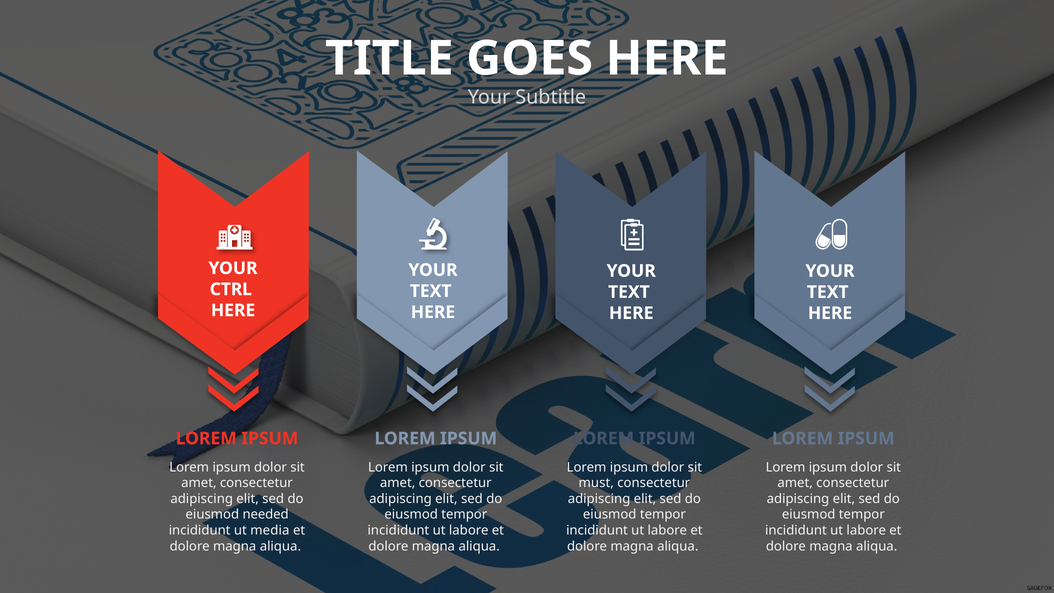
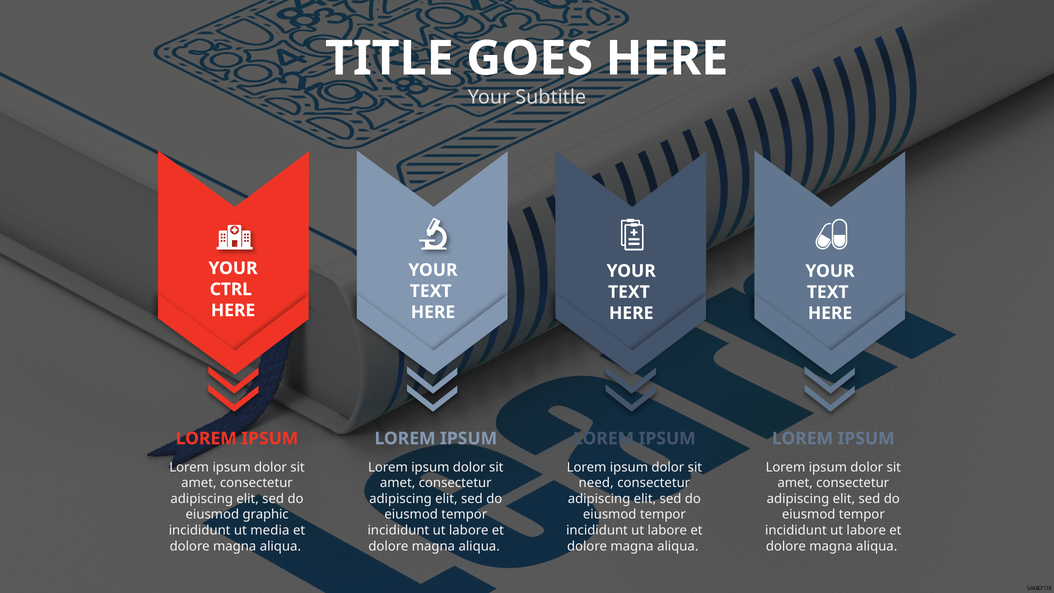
must: must -> need (596, 483)
needed: needed -> graphic (266, 514)
